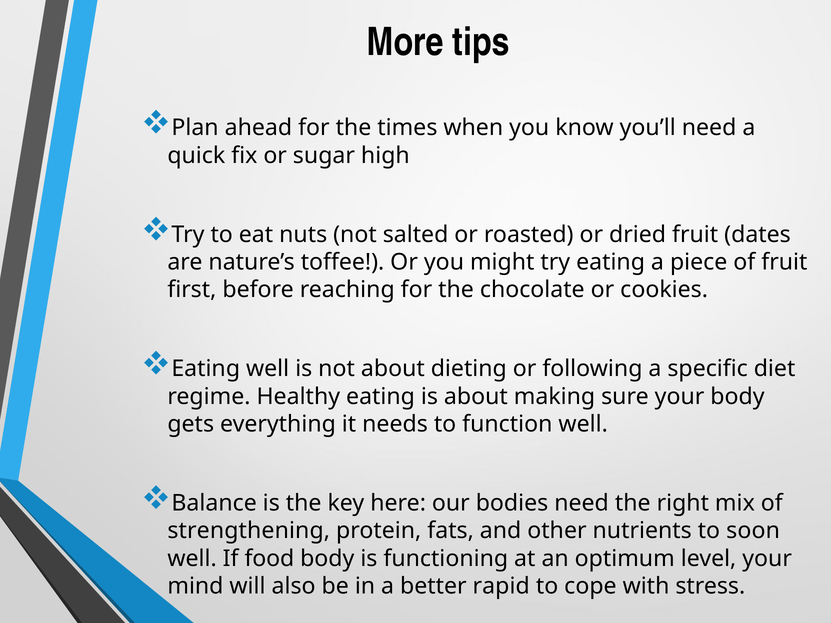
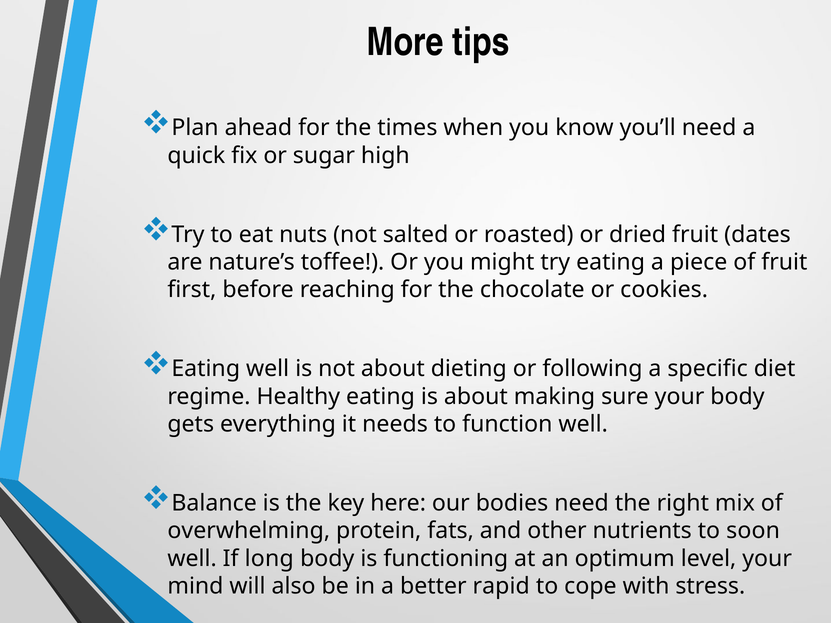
strengthening: strengthening -> overwhelming (249, 531)
food: food -> long (269, 559)
